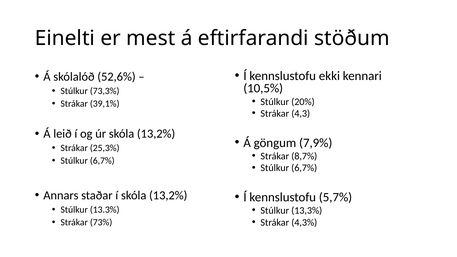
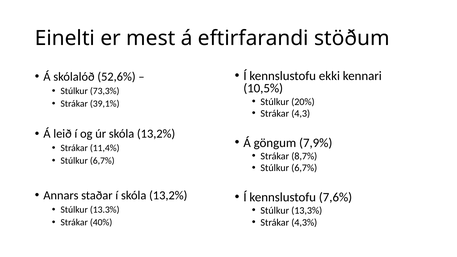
25,3%: 25,3% -> 11,4% (105, 148)
5,7%: 5,7% -> 7,6% (336, 197)
73%: 73% -> 40% (101, 222)
